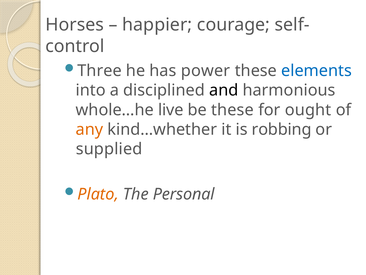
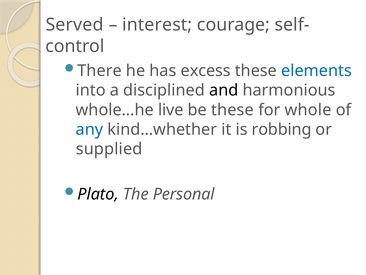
Horses: Horses -> Served (75, 25)
happier: happier -> interest (157, 25)
Three: Three -> There (100, 71)
power: power -> excess (206, 71)
ought: ought -> whole (308, 110)
any colour: orange -> blue (89, 129)
Plato colour: orange -> black (98, 194)
